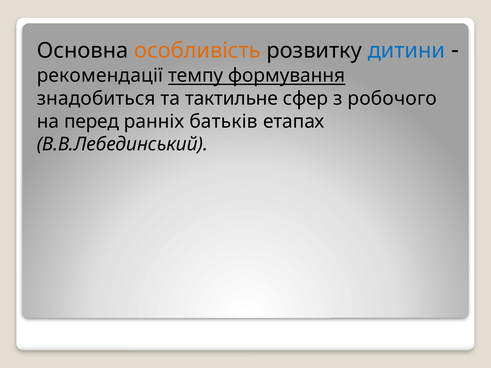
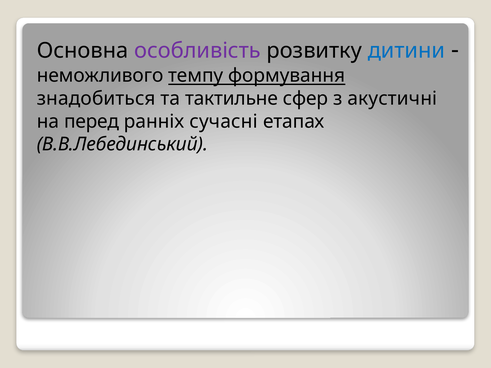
особливість colour: orange -> purple (197, 51)
рекомендації: рекомендації -> неможливого (100, 76)
робочого: робочого -> акустичні (392, 99)
батьків: батьків -> сучасні (224, 121)
